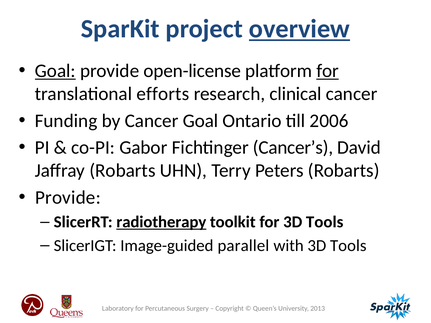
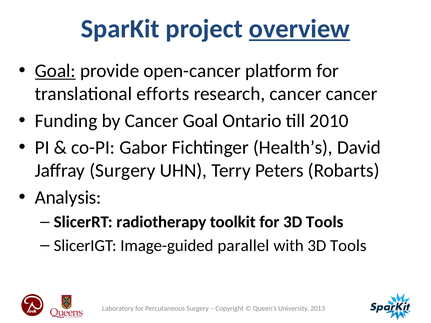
open-license: open-license -> open-cancer (192, 71)
for underline: present -> none (328, 71)
research clinical: clinical -> cancer (295, 94)
2006: 2006 -> 2010 (329, 121)
Cancer’s: Cancer’s -> Health’s (293, 148)
Jaffray Robarts: Robarts -> Surgery (122, 171)
Provide: Provide -> Analysis (68, 198)
radiotherapy underline: present -> none (161, 222)
